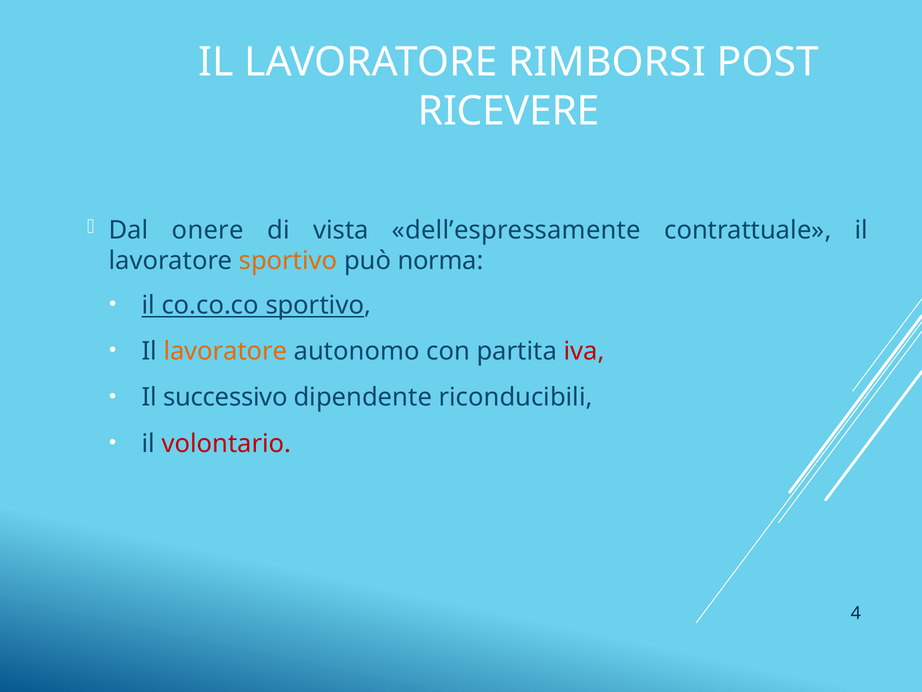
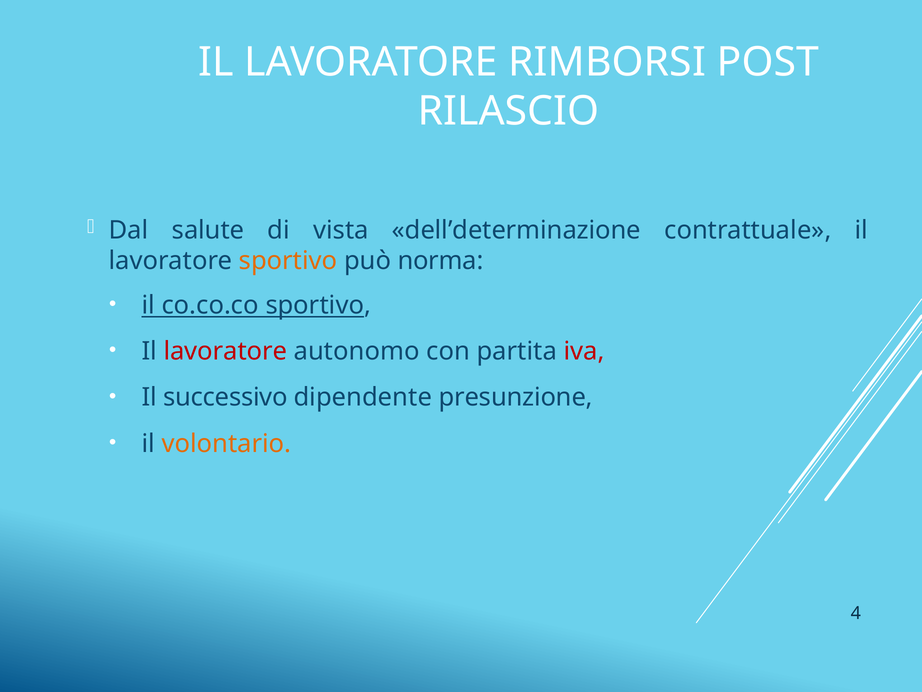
RICEVERE: RICEVERE -> RILASCIO (509, 111)
onere: onere -> salute (208, 230)
dell’espressamente: dell’espressamente -> dell’determinazione (516, 230)
lavoratore colour: orange -> red (225, 351)
riconducibili: riconducibili -> presunzione (516, 397)
volontario colour: red -> orange (226, 443)
